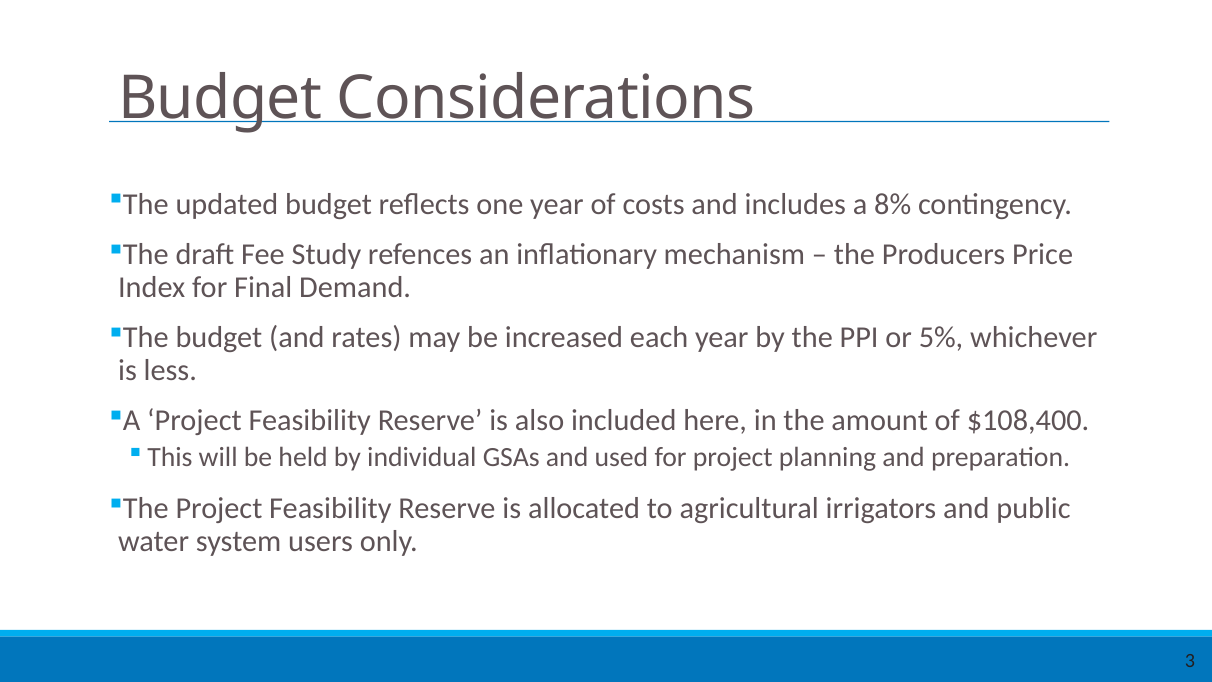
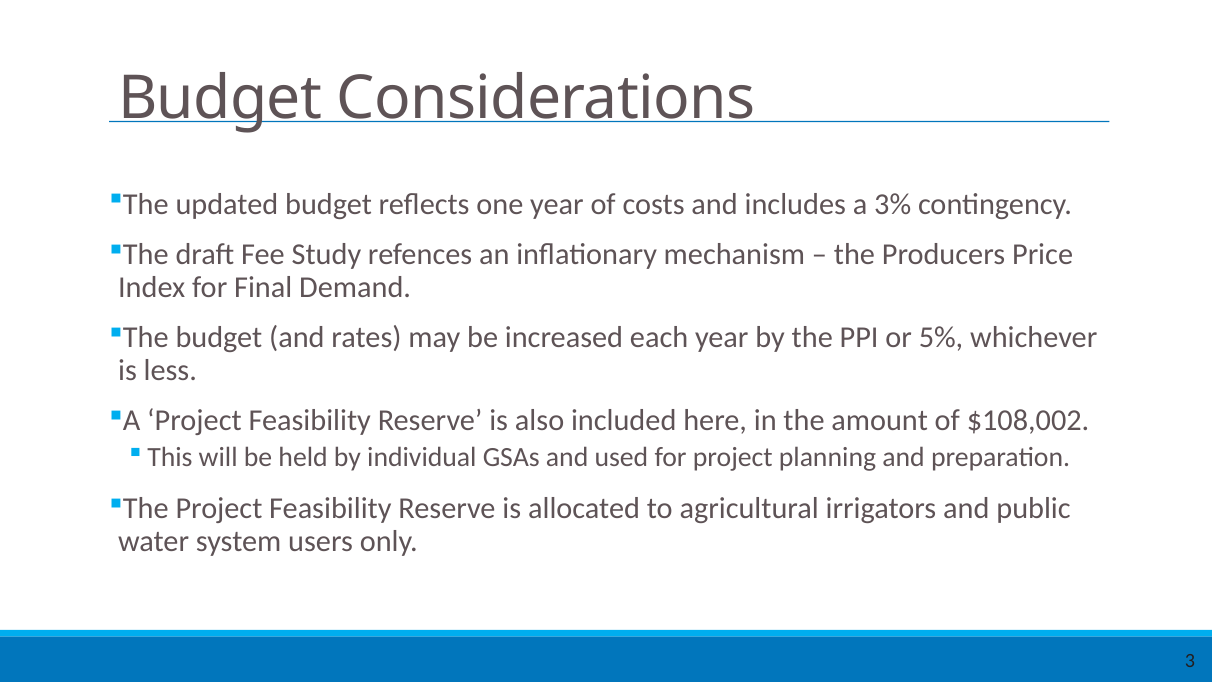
8%: 8% -> 3% (893, 204)
$108,400: $108,400 -> $108,002 (1028, 421)
